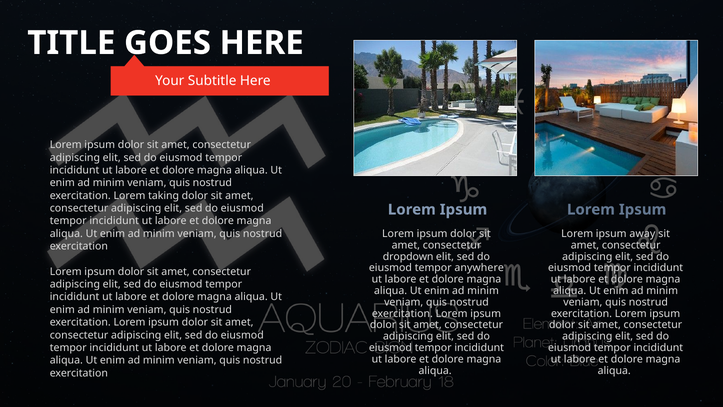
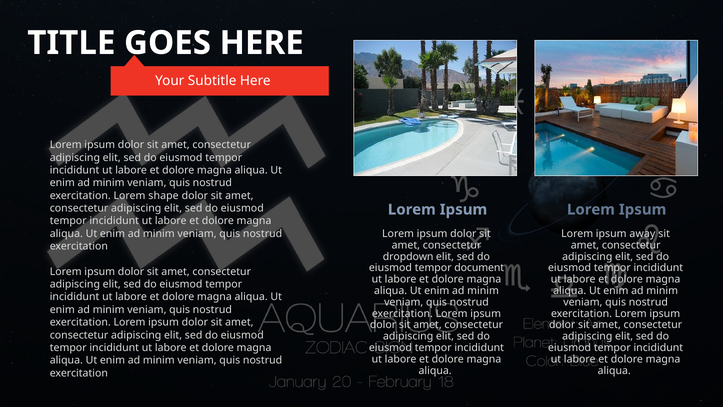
taking: taking -> shape (164, 196)
anywhere: anywhere -> document (479, 268)
